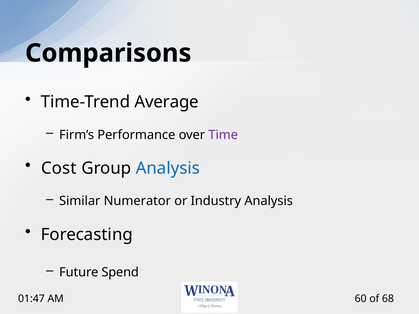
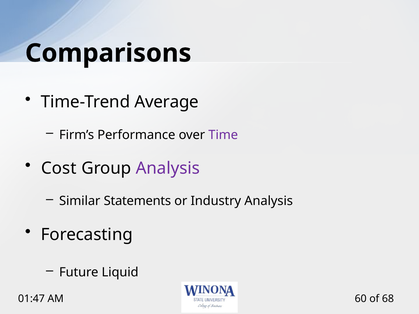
Analysis colour: blue -> purple (168, 168)
Numerator: Numerator -> Statements (137, 201)
Spend: Spend -> Liquid (120, 272)
